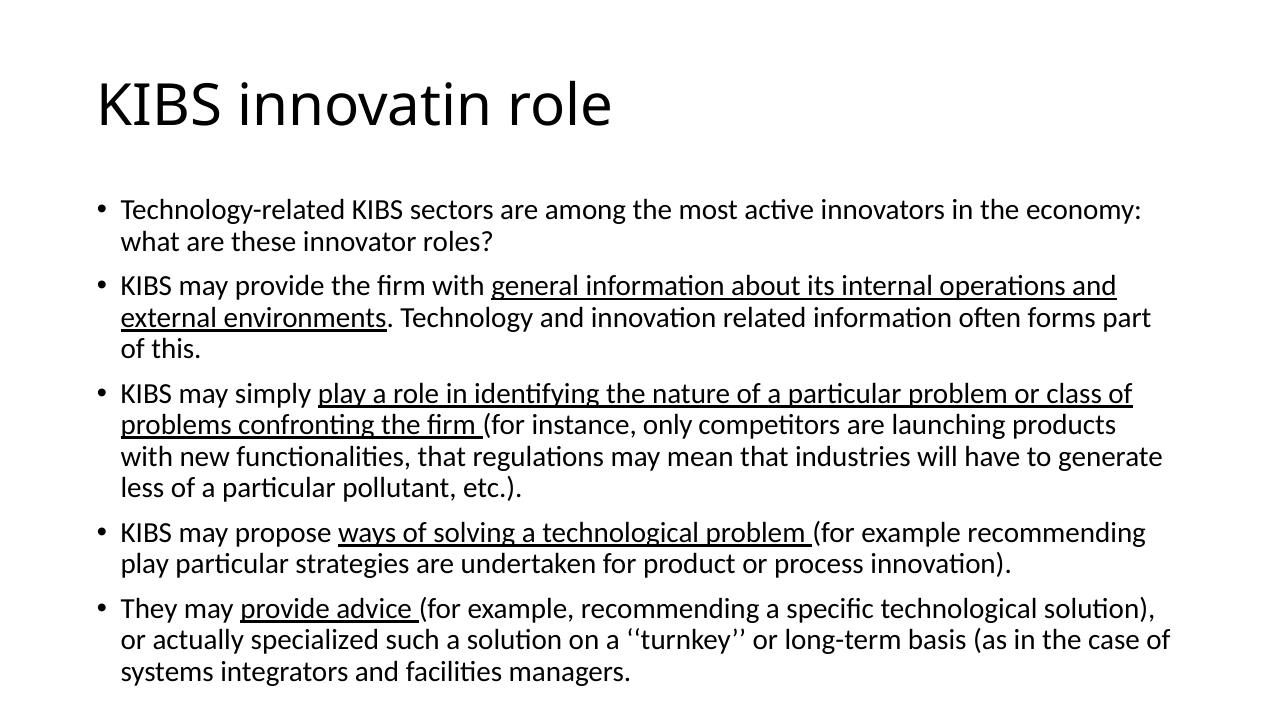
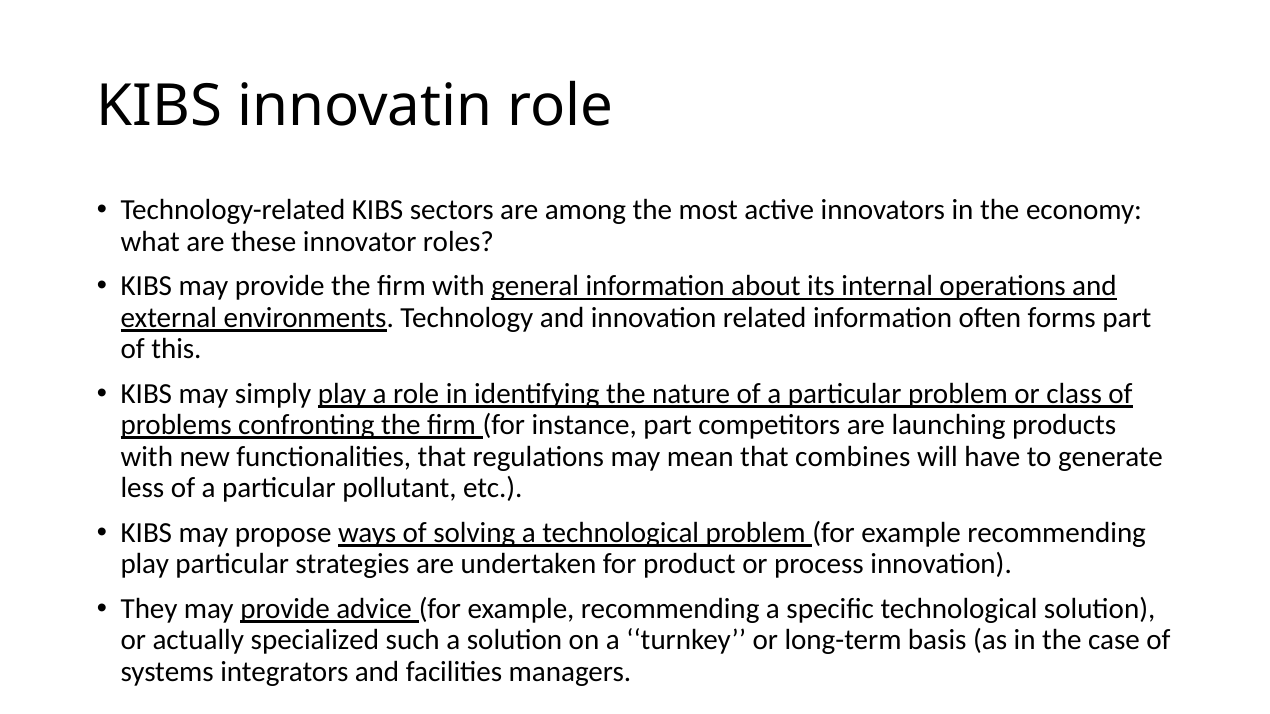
instance only: only -> part (668, 425)
industries: industries -> combines (853, 457)
